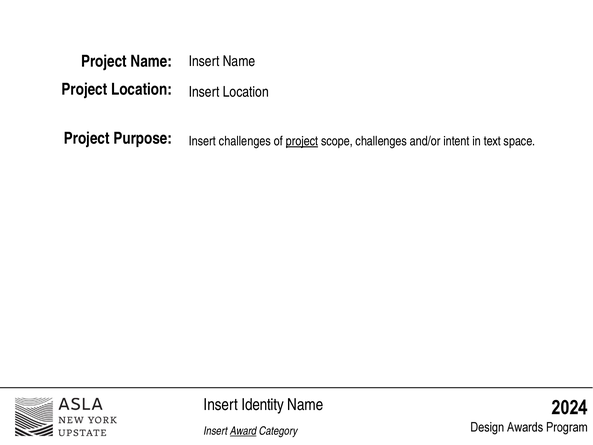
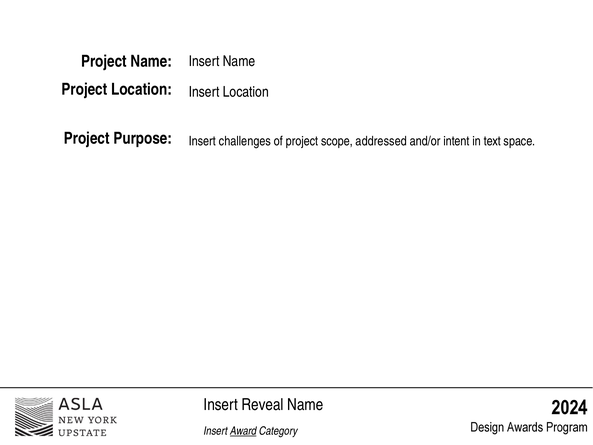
project underline: present -> none (302, 141)
scope challenges: challenges -> addressed (381, 141)
Identity: Identity -> Reveal (263, 404)
